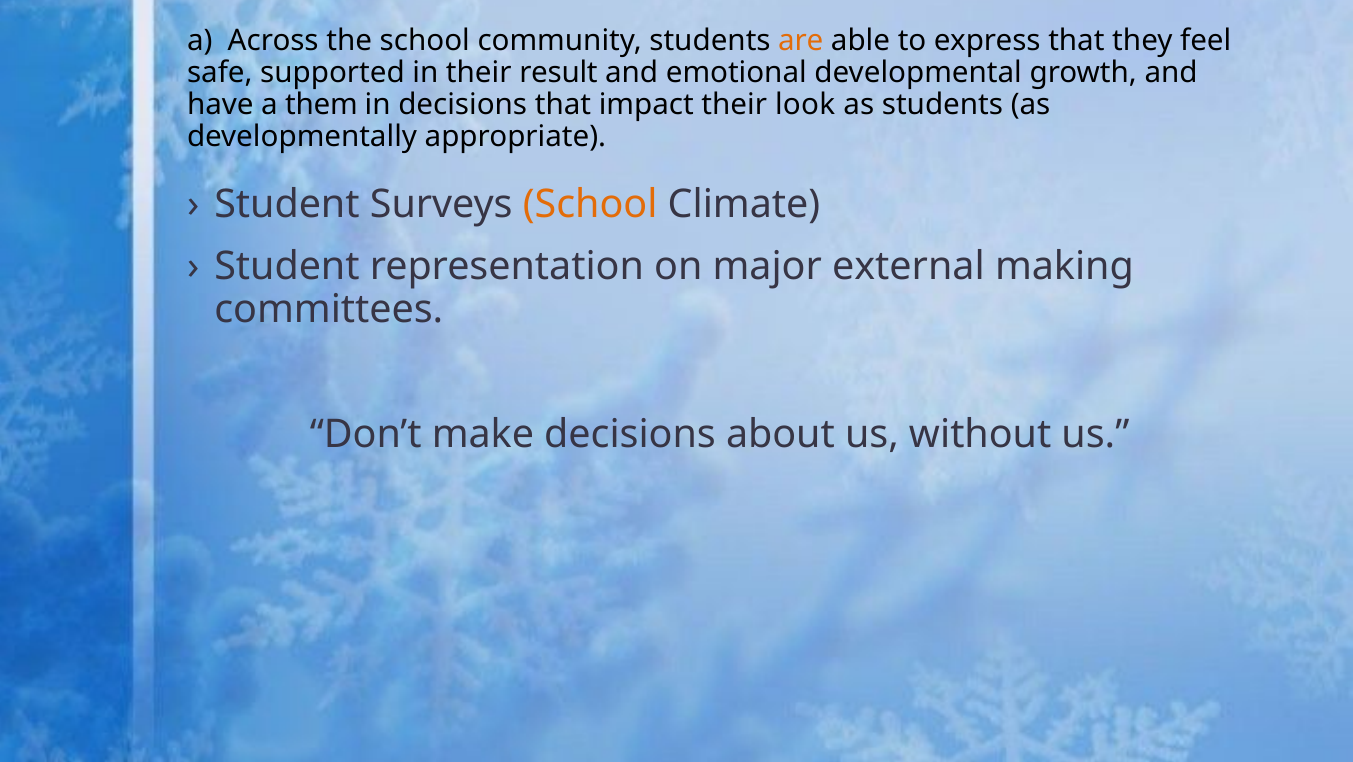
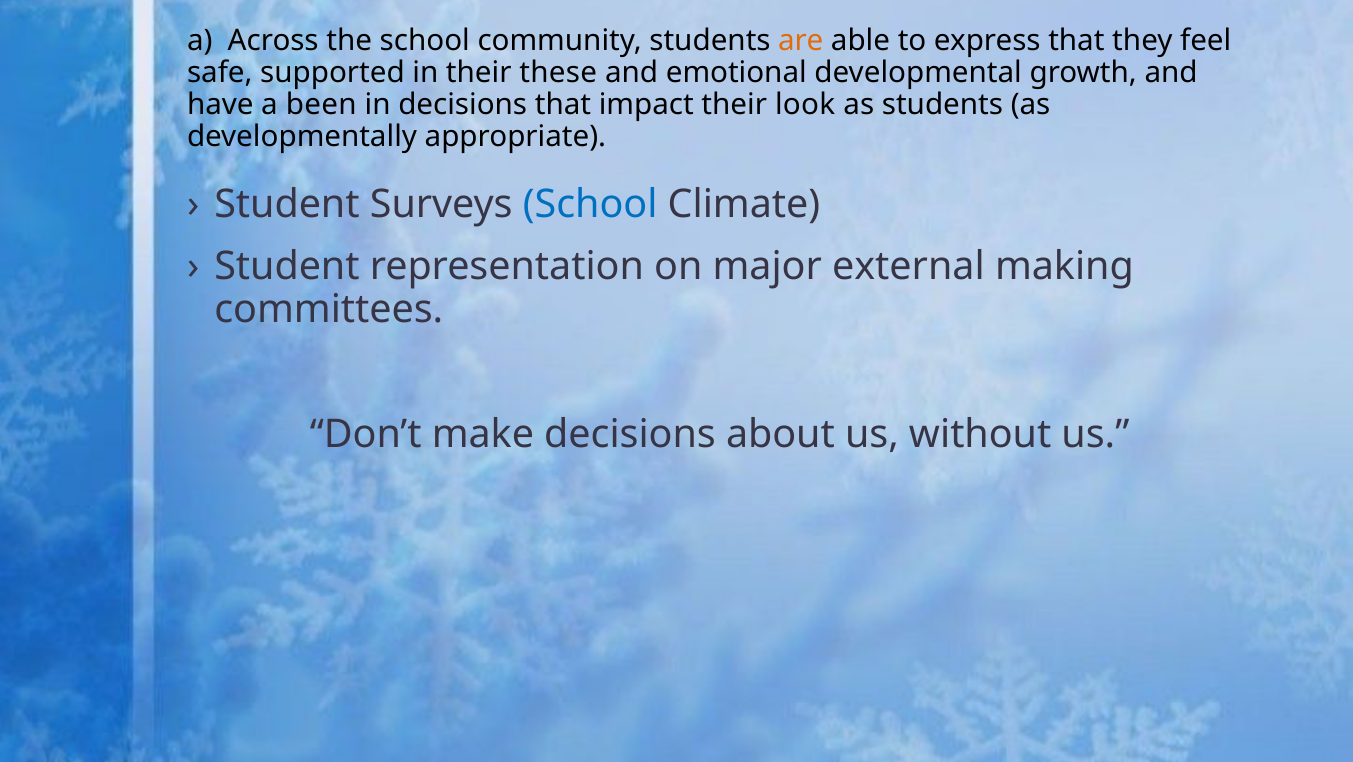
result: result -> these (558, 73)
them: them -> been (321, 105)
School colour: orange -> blue (590, 204)
